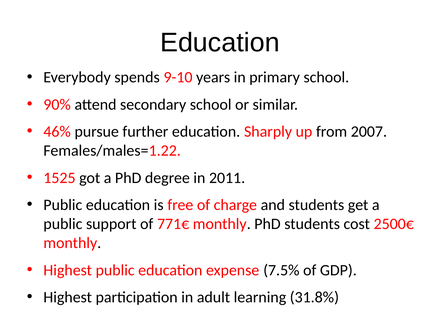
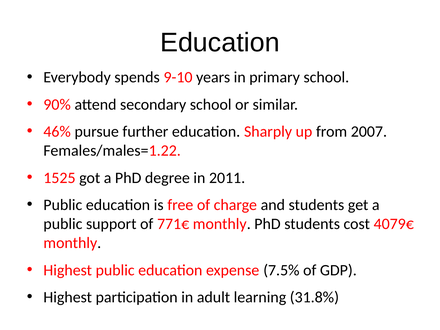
2500€: 2500€ -> 4079€ (394, 224)
